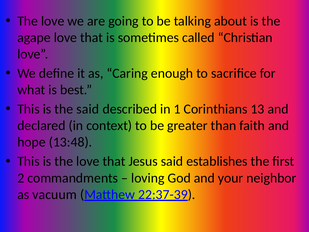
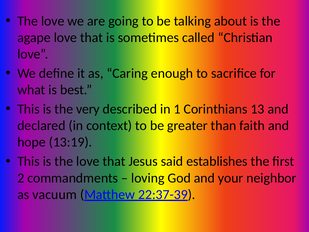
the said: said -> very (88, 109)
13:48: 13:48 -> 13:19 (71, 142)
